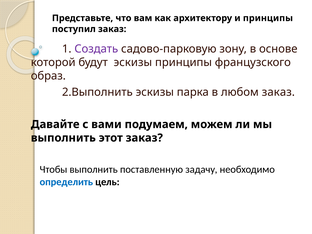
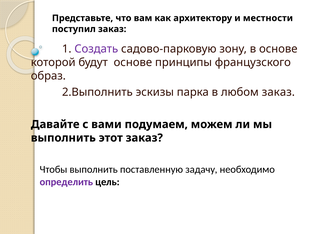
и принципы: принципы -> местности (268, 18)
будут эскизы: эскизы -> основе (133, 62)
определить colour: blue -> purple (66, 182)
